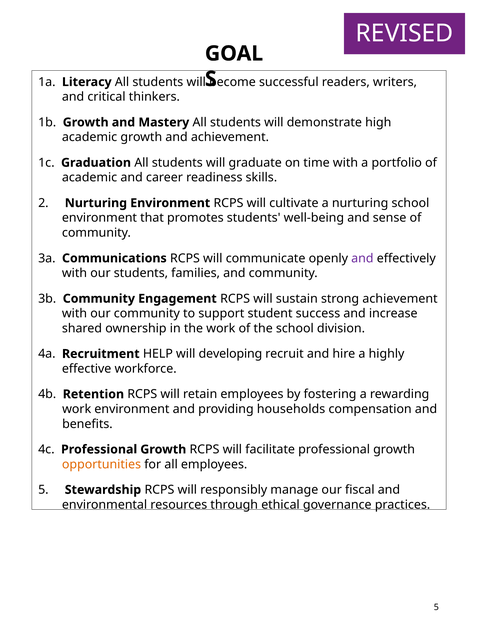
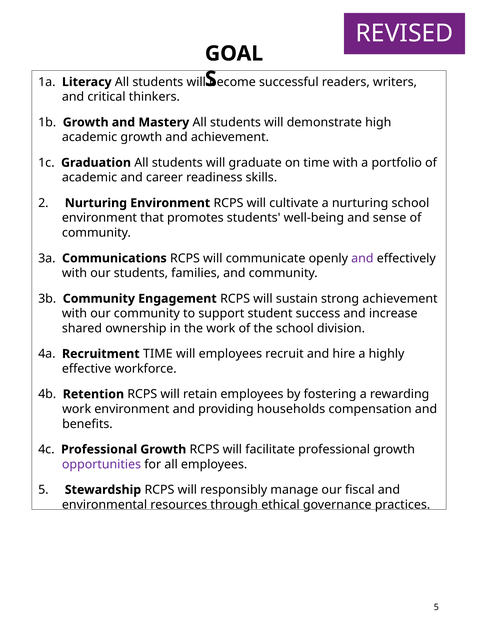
Recruitment HELP: HELP -> TIME (158, 354)
will developing: developing -> employees (230, 354)
opportunities colour: orange -> purple (102, 465)
